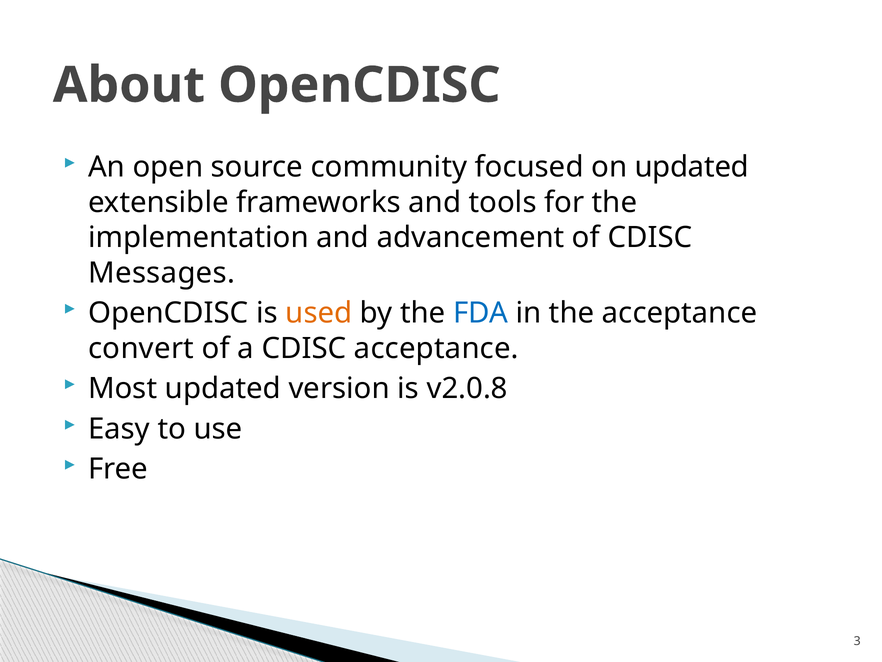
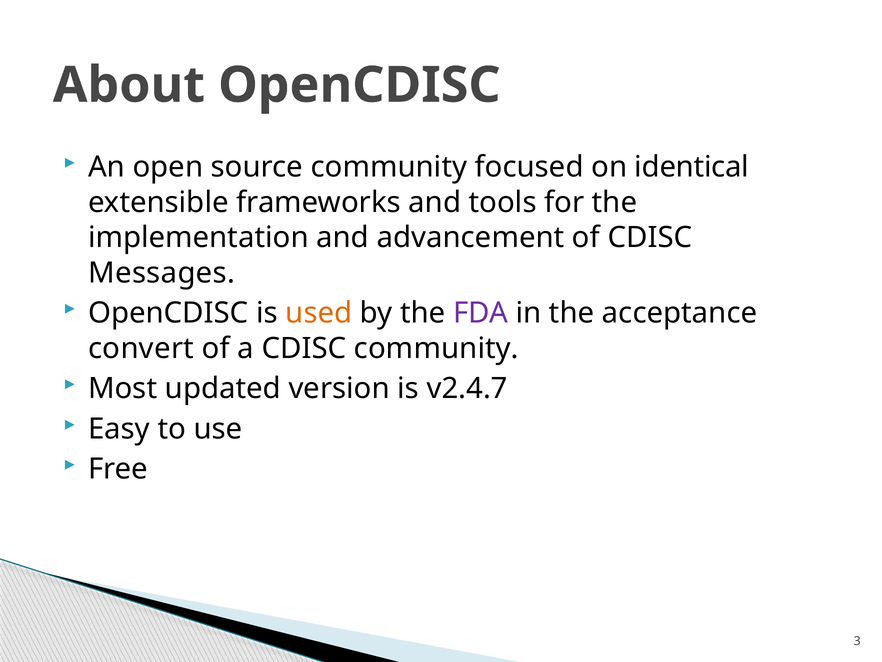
on updated: updated -> identical (692, 167)
FDA colour: blue -> purple (481, 313)
CDISC acceptance: acceptance -> community (436, 348)
v2.0.8: v2.0.8 -> v2.4.7 (467, 388)
